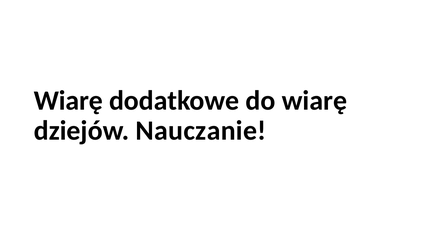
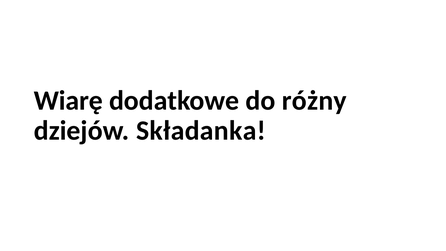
do wiarę: wiarę -> różny (314, 101)
Nauczanie: Nauczanie -> Składanka (201, 131)
